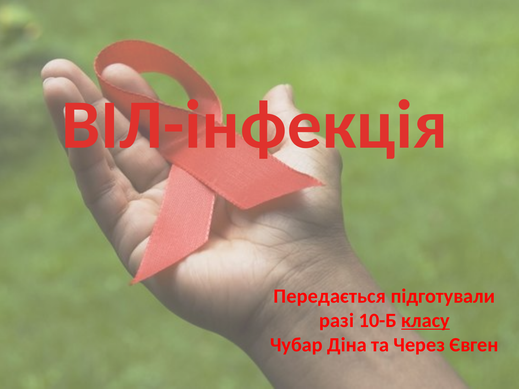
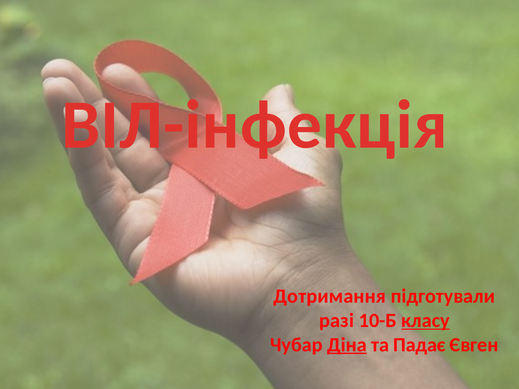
Передається: Передається -> Дотримання (330, 297)
Діна underline: none -> present (347, 345)
Через: Через -> Падає (419, 345)
